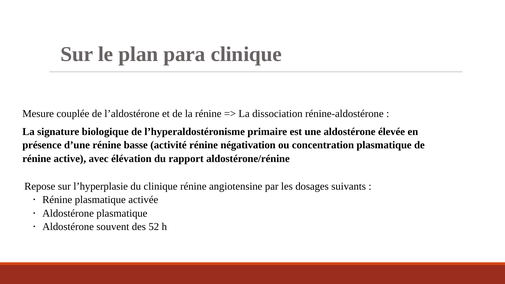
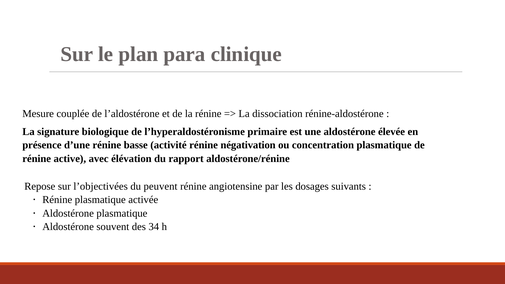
l’hyperplasie: l’hyperplasie -> l’objectivées (101, 186)
du clinique: clinique -> peuvent (161, 186)
52: 52 -> 34 (154, 227)
